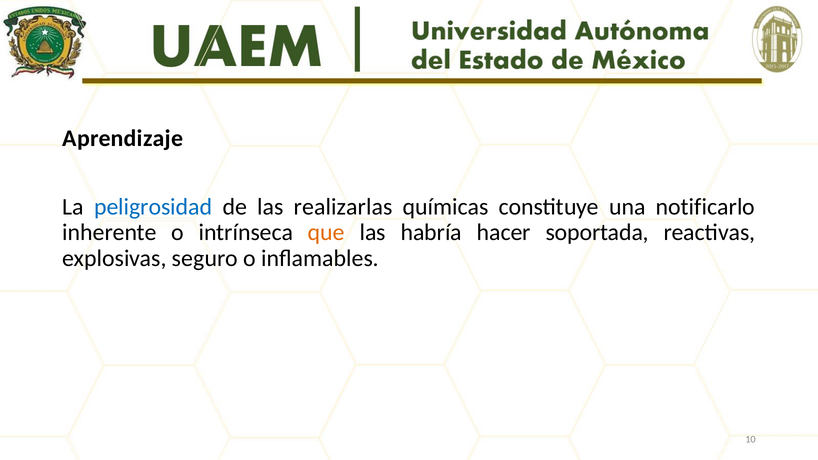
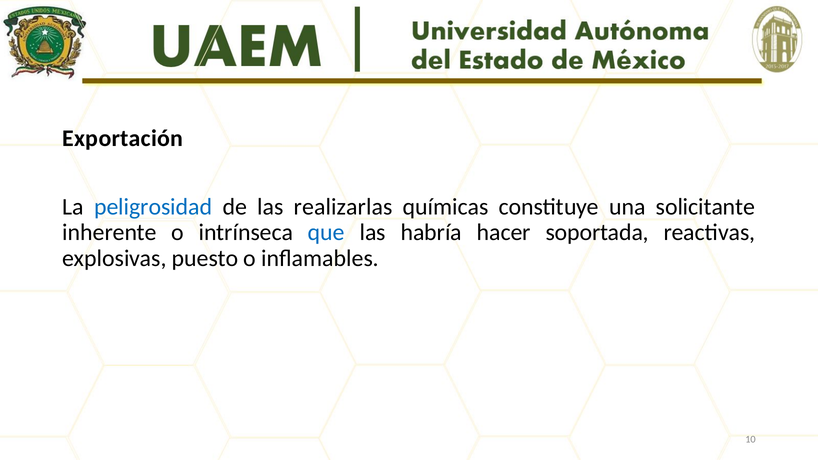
Aprendizaje: Aprendizaje -> Exportación (123, 138)
notificarlo: notificarlo -> solicitante (705, 207)
que colour: orange -> blue (326, 233)
seguro: seguro -> puesto (205, 258)
